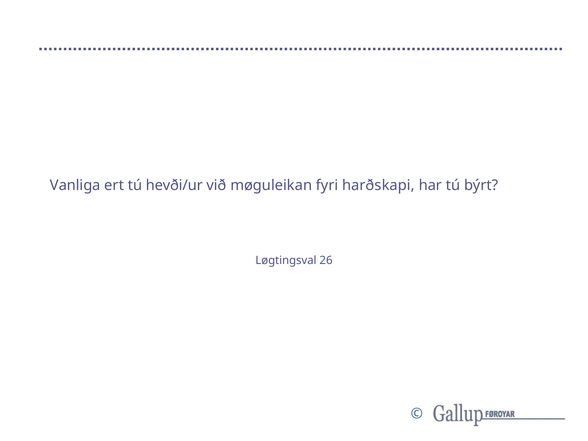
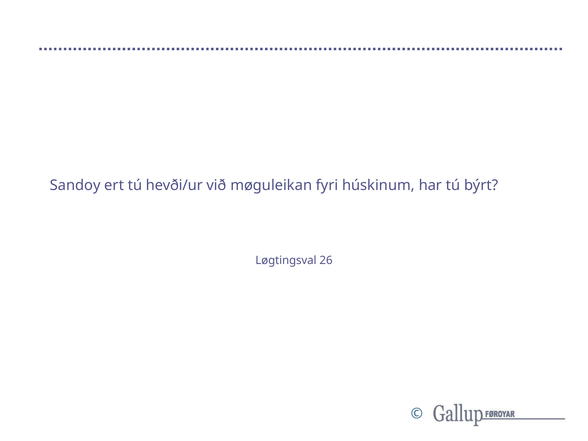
Vanliga: Vanliga -> Sandoy (75, 185)
harðskapi: harðskapi -> húskinum (378, 185)
